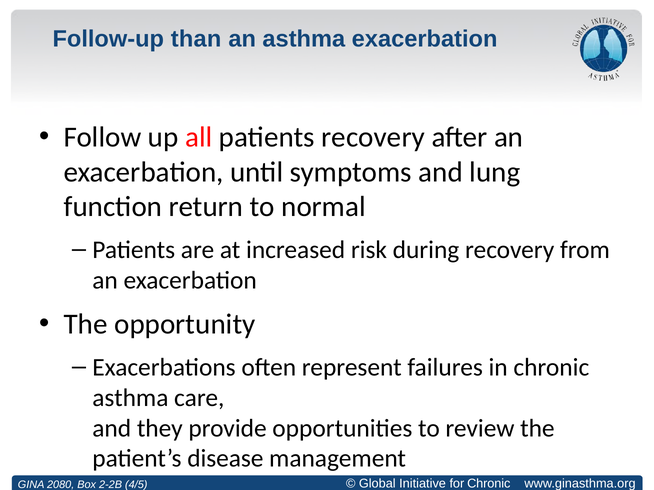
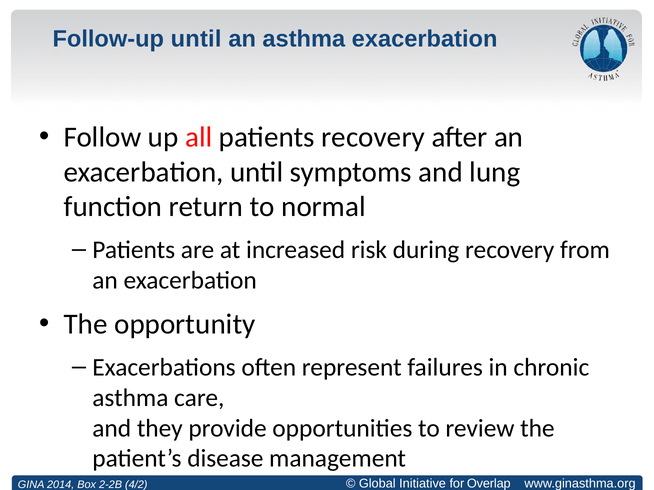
Follow-up than: than -> until (196, 39)
Chronic: Chronic -> Overlap (489, 484)
2080: 2080 -> 2014 (61, 485)
4/5: 4/5 -> 4/2 (136, 485)
